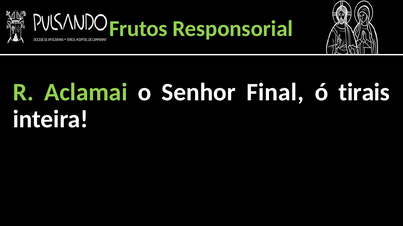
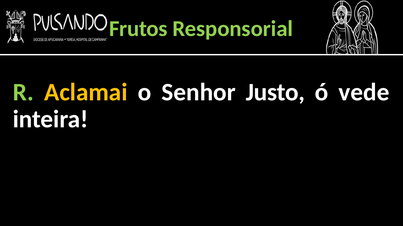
Aclamai colour: light green -> yellow (86, 92)
Final: Final -> Justo (275, 92)
tirais: tirais -> vede (364, 92)
